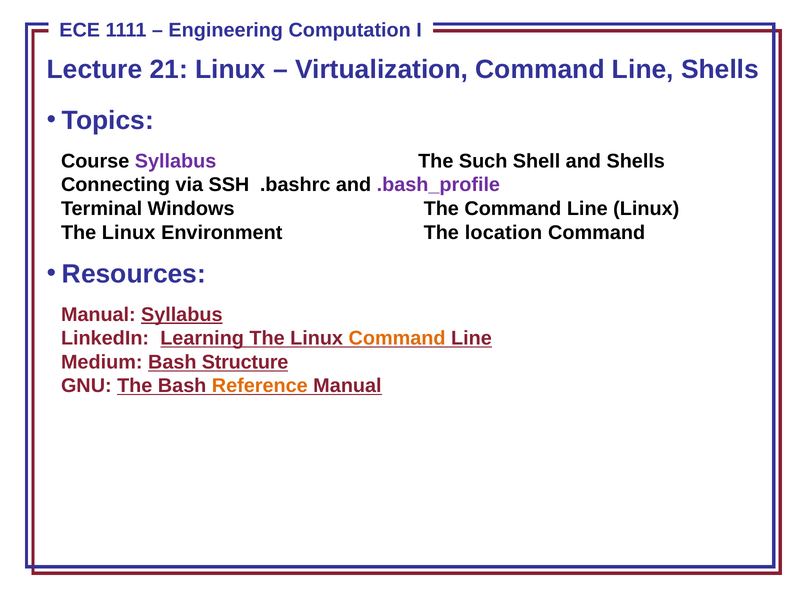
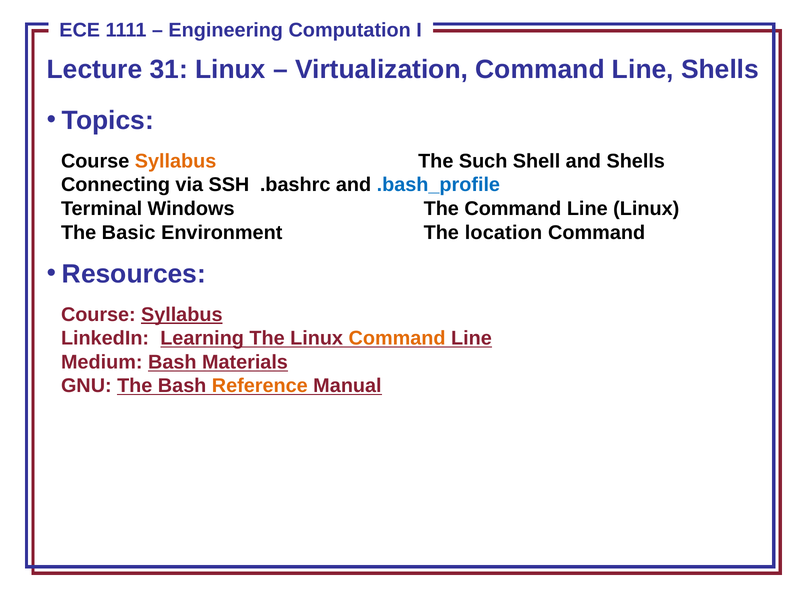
21: 21 -> 31 (169, 70)
Syllabus colour: purple -> orange (176, 161)
.bash_profile colour: purple -> blue (438, 185)
Linux: Linux -> Basic (129, 233)
Manual: Manual -> Course (98, 315)
Structure: Structure -> Materials (245, 362)
